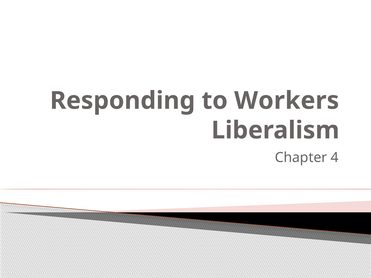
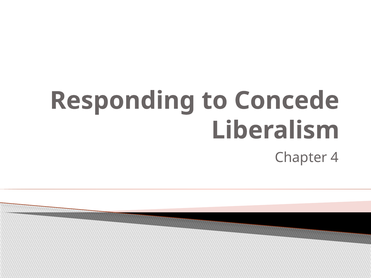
Workers: Workers -> Concede (287, 101)
